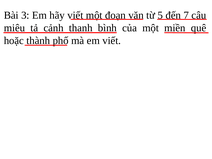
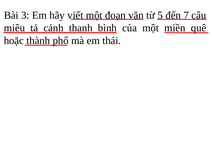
em viết: viết -> thái (112, 41)
